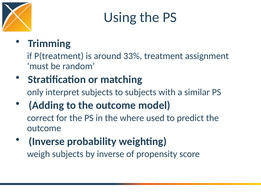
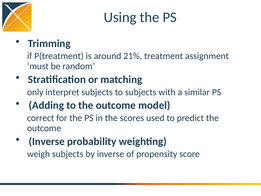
33%: 33% -> 21% (133, 56)
where: where -> scores (132, 118)
